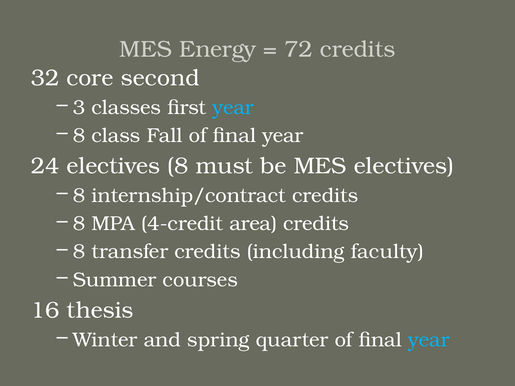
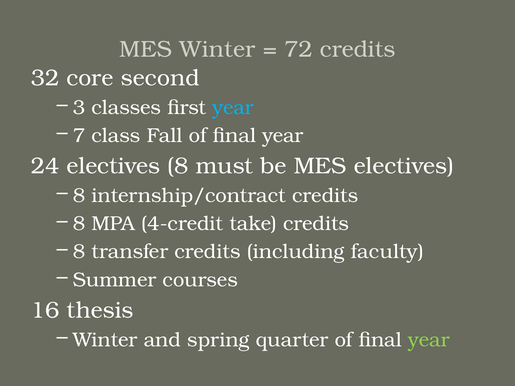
MES Energy: Energy -> Winter (217, 49)
8: 8 -> 7 (79, 136)
area: area -> take (253, 224)
year colour: light blue -> light green (429, 340)
